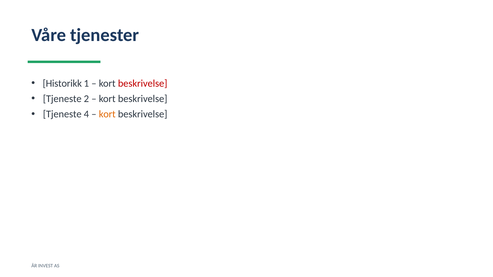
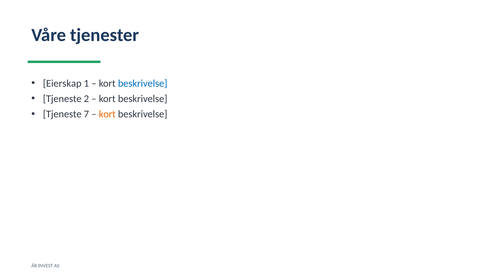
Historikk: Historikk -> Eierskap (62, 83)
beskrivelse colour: red -> blue (143, 83)
4: 4 -> 7 (86, 114)
